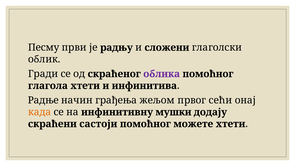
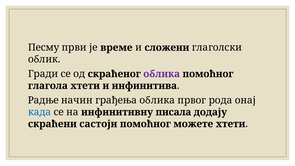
радњу: радњу -> време (116, 48)
грађења жељом: жељом -> облика (157, 100)
сећи: сећи -> рода (220, 100)
када colour: orange -> blue (40, 112)
мушки: мушки -> писала (173, 112)
